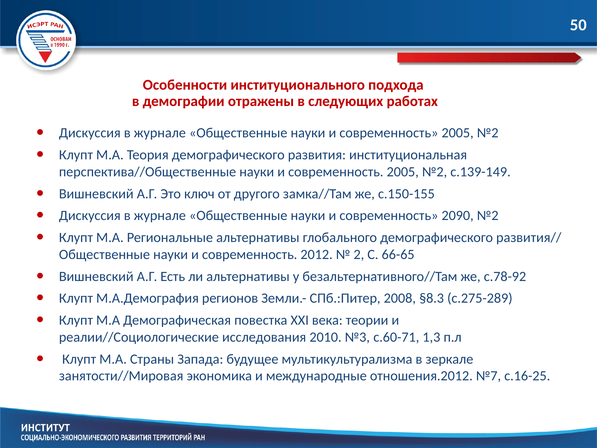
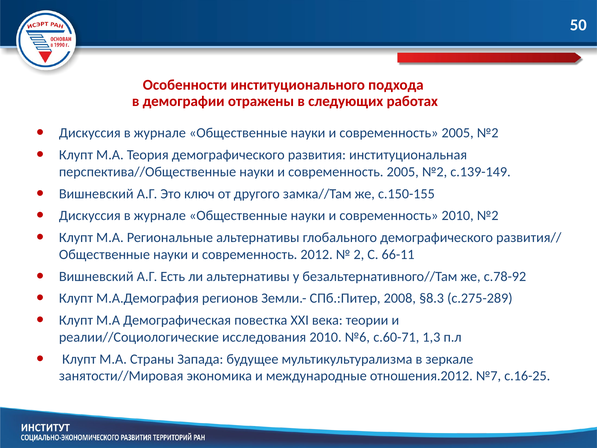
современность 2090: 2090 -> 2010 (458, 215)
66-65: 66-65 -> 66-11 (398, 254)
№3: №3 -> №6 (357, 337)
